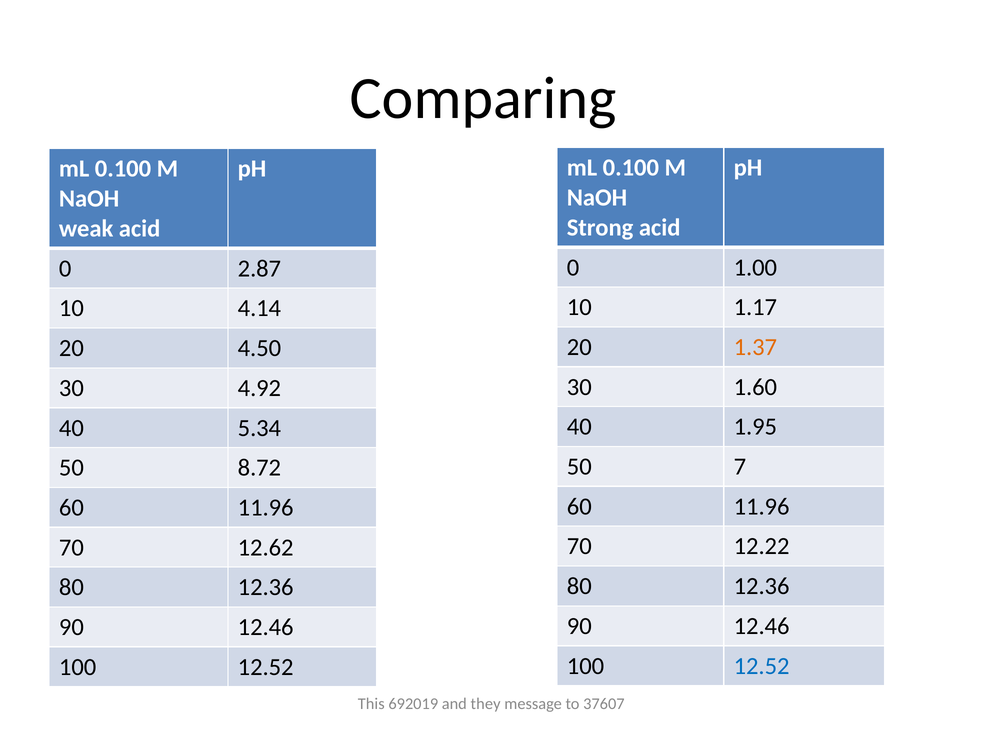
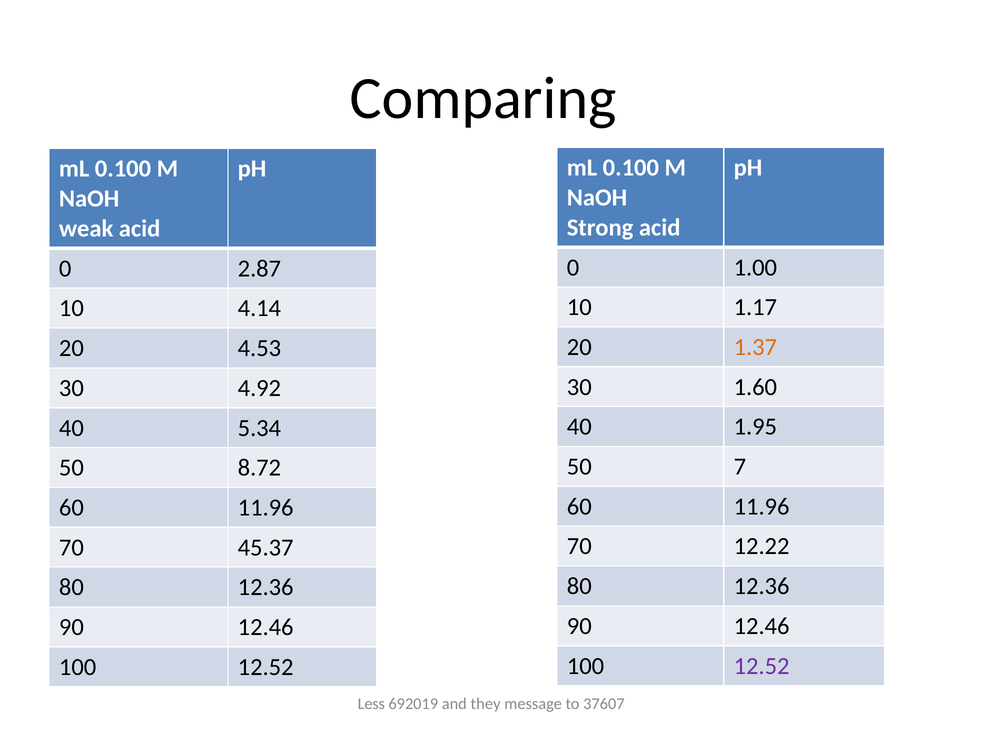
4.50: 4.50 -> 4.53 (259, 348)
12.62: 12.62 -> 45.37 (266, 548)
12.52 colour: blue -> purple (762, 666)
This: This -> Less (371, 704)
